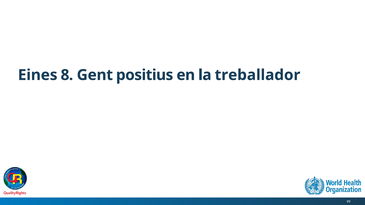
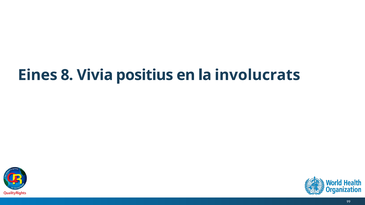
Gent: Gent -> Vivia (95, 75)
treballador: treballador -> involucrats (257, 75)
